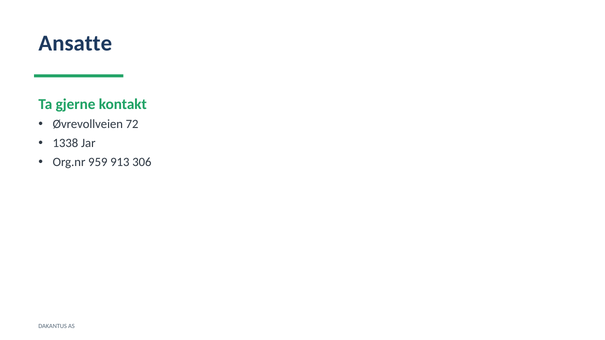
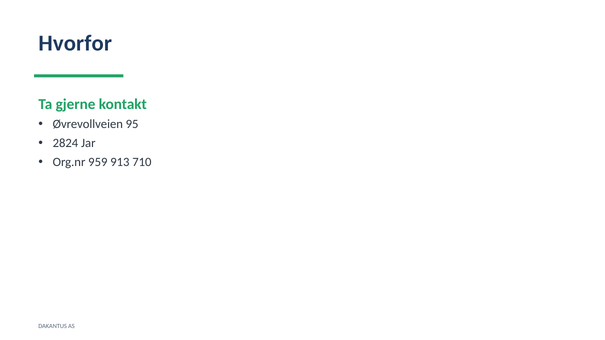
Ansatte: Ansatte -> Hvorfor (75, 43)
72: 72 -> 95 (132, 124)
1338: 1338 -> 2824 (65, 143)
306: 306 -> 710 (142, 162)
